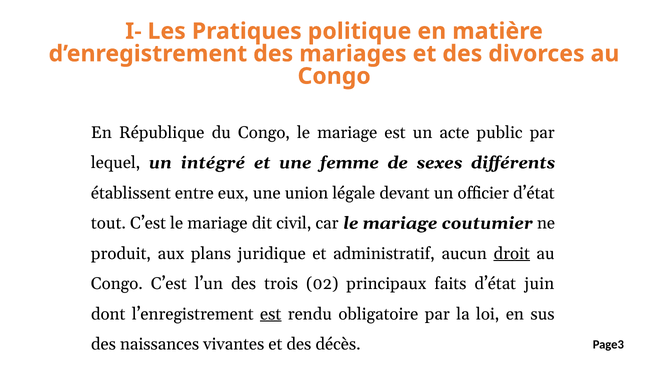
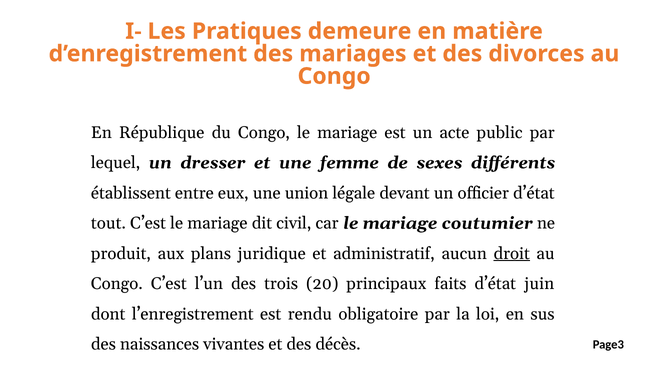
politique: politique -> demeure (360, 31)
intégré: intégré -> dresser (213, 163)
02: 02 -> 20 (322, 284)
est underline: present -> none (271, 314)
